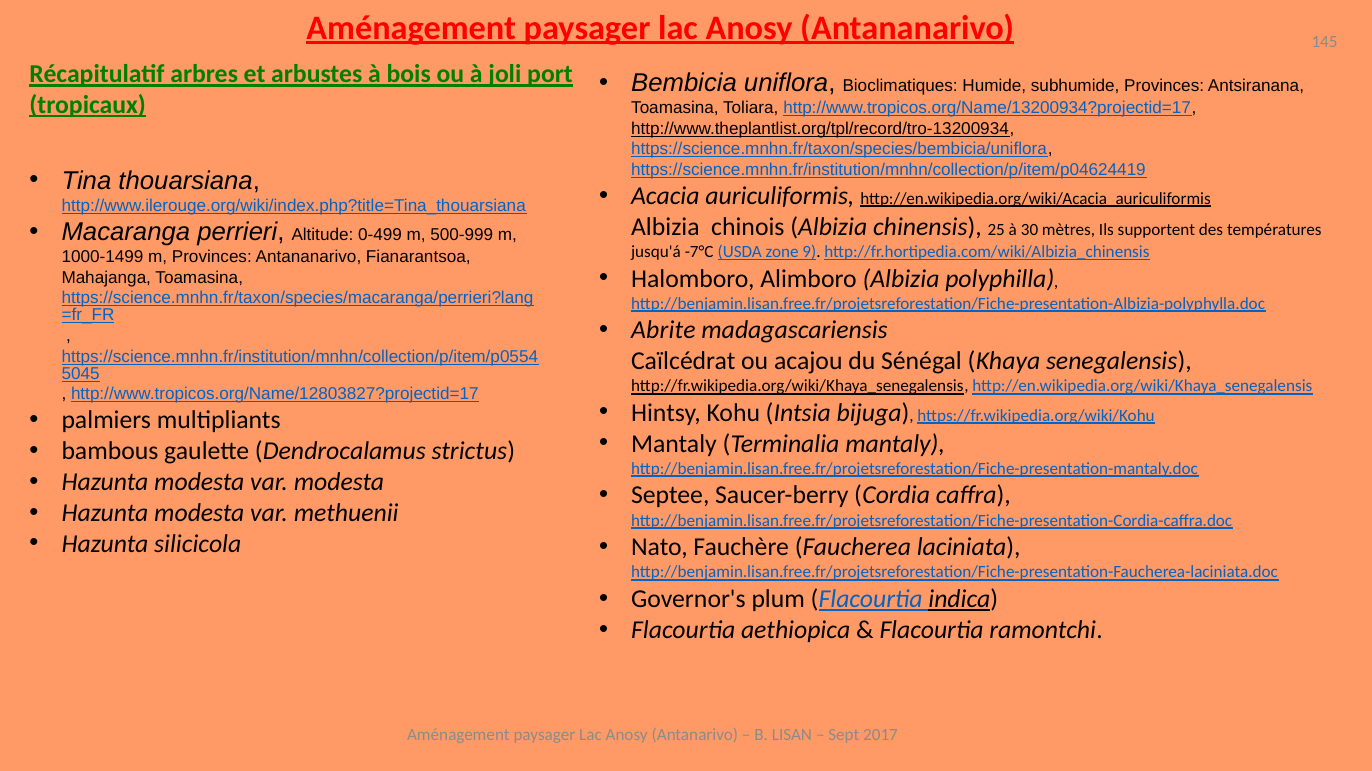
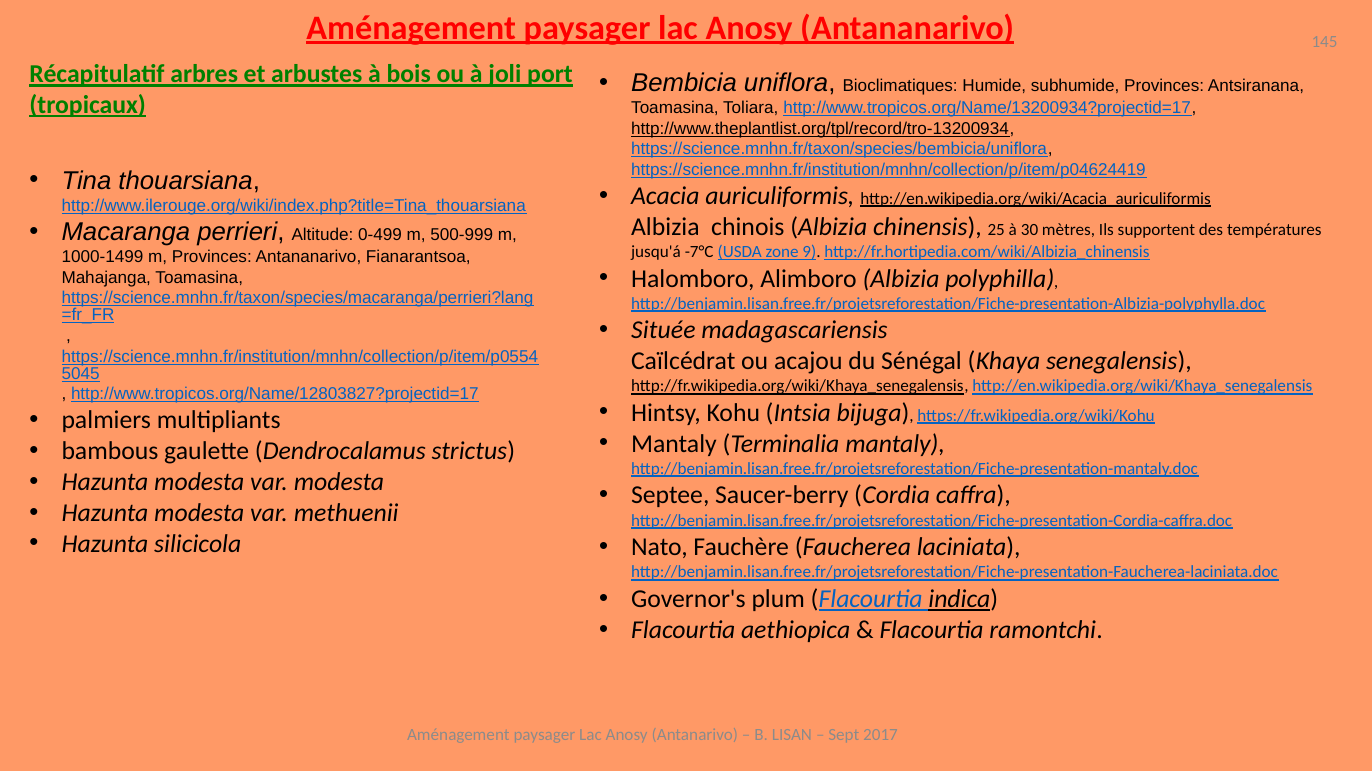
Abrite: Abrite -> Située (663, 331)
